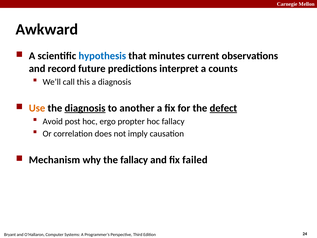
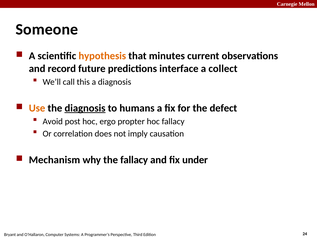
Awkward: Awkward -> Someone (47, 29)
hypothesis colour: blue -> orange (102, 56)
interpret: interpret -> interface (179, 69)
counts: counts -> collect (223, 69)
another: another -> humans (137, 108)
defect underline: present -> none (223, 108)
failed: failed -> under (195, 160)
